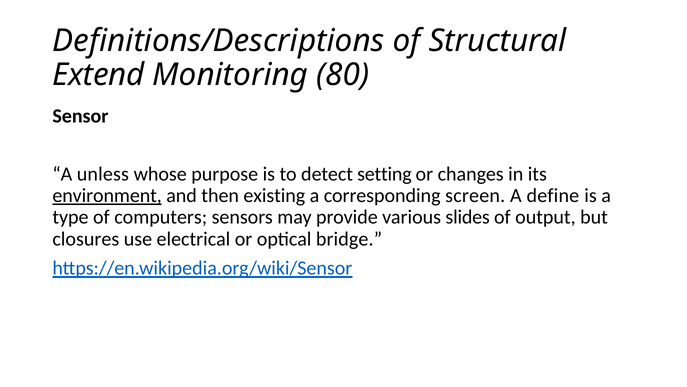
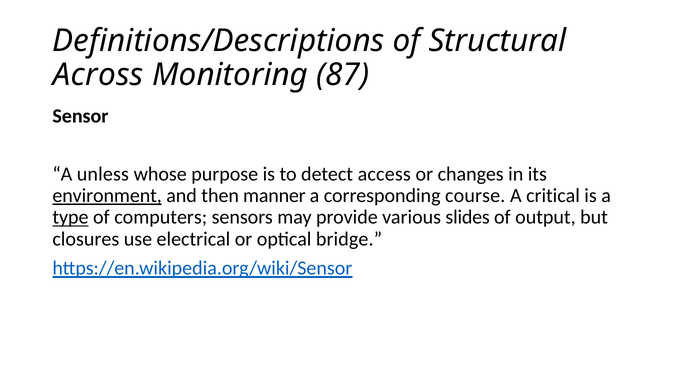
Extend: Extend -> Across (98, 75)
80: 80 -> 87 (343, 75)
setting: setting -> access (384, 174)
existing: existing -> manner (274, 195)
screen: screen -> course (475, 195)
define: define -> critical (553, 195)
type underline: none -> present (70, 217)
